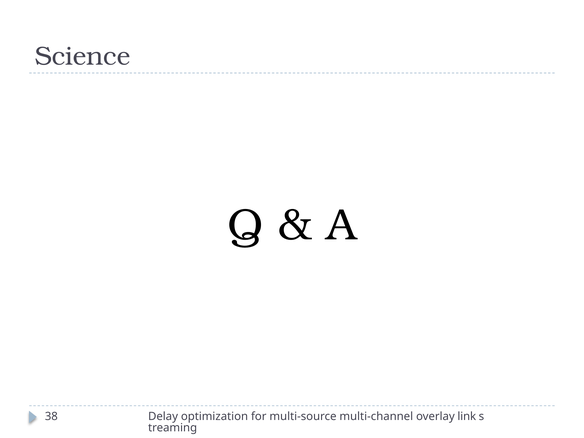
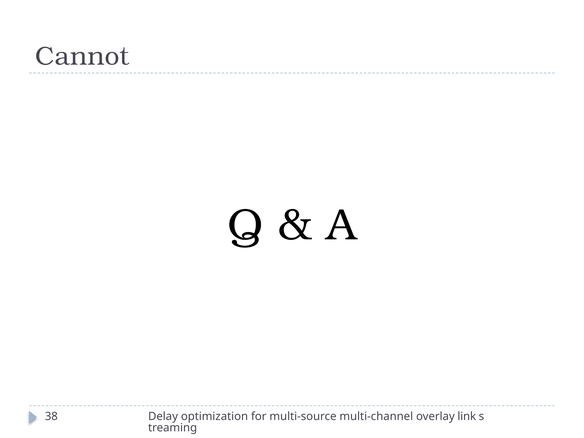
Science: Science -> Cannot (82, 56)
